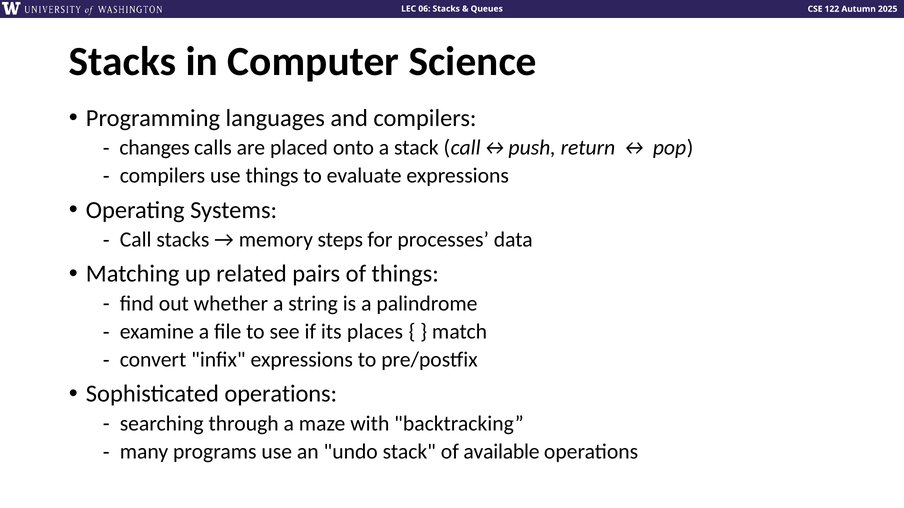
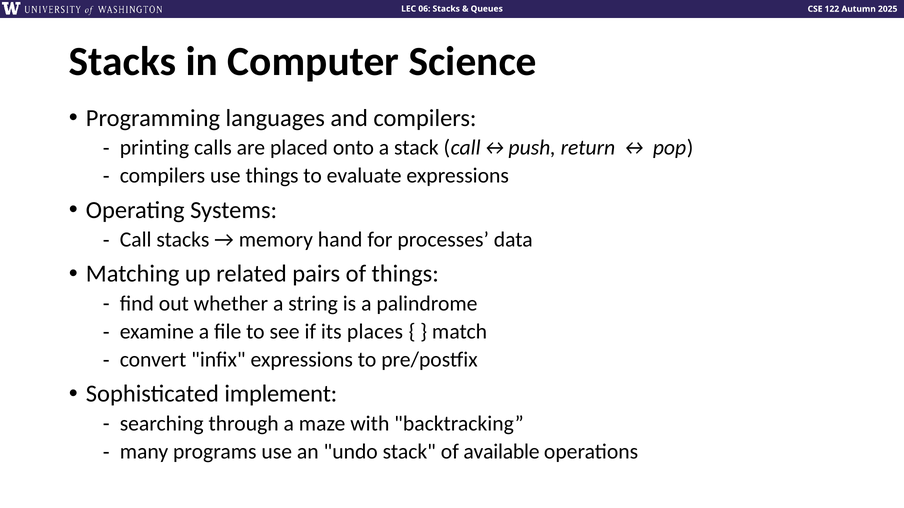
changes: changes -> printing (154, 148)
steps: steps -> hand (340, 240)
Sophisticated operations: operations -> implement (281, 394)
